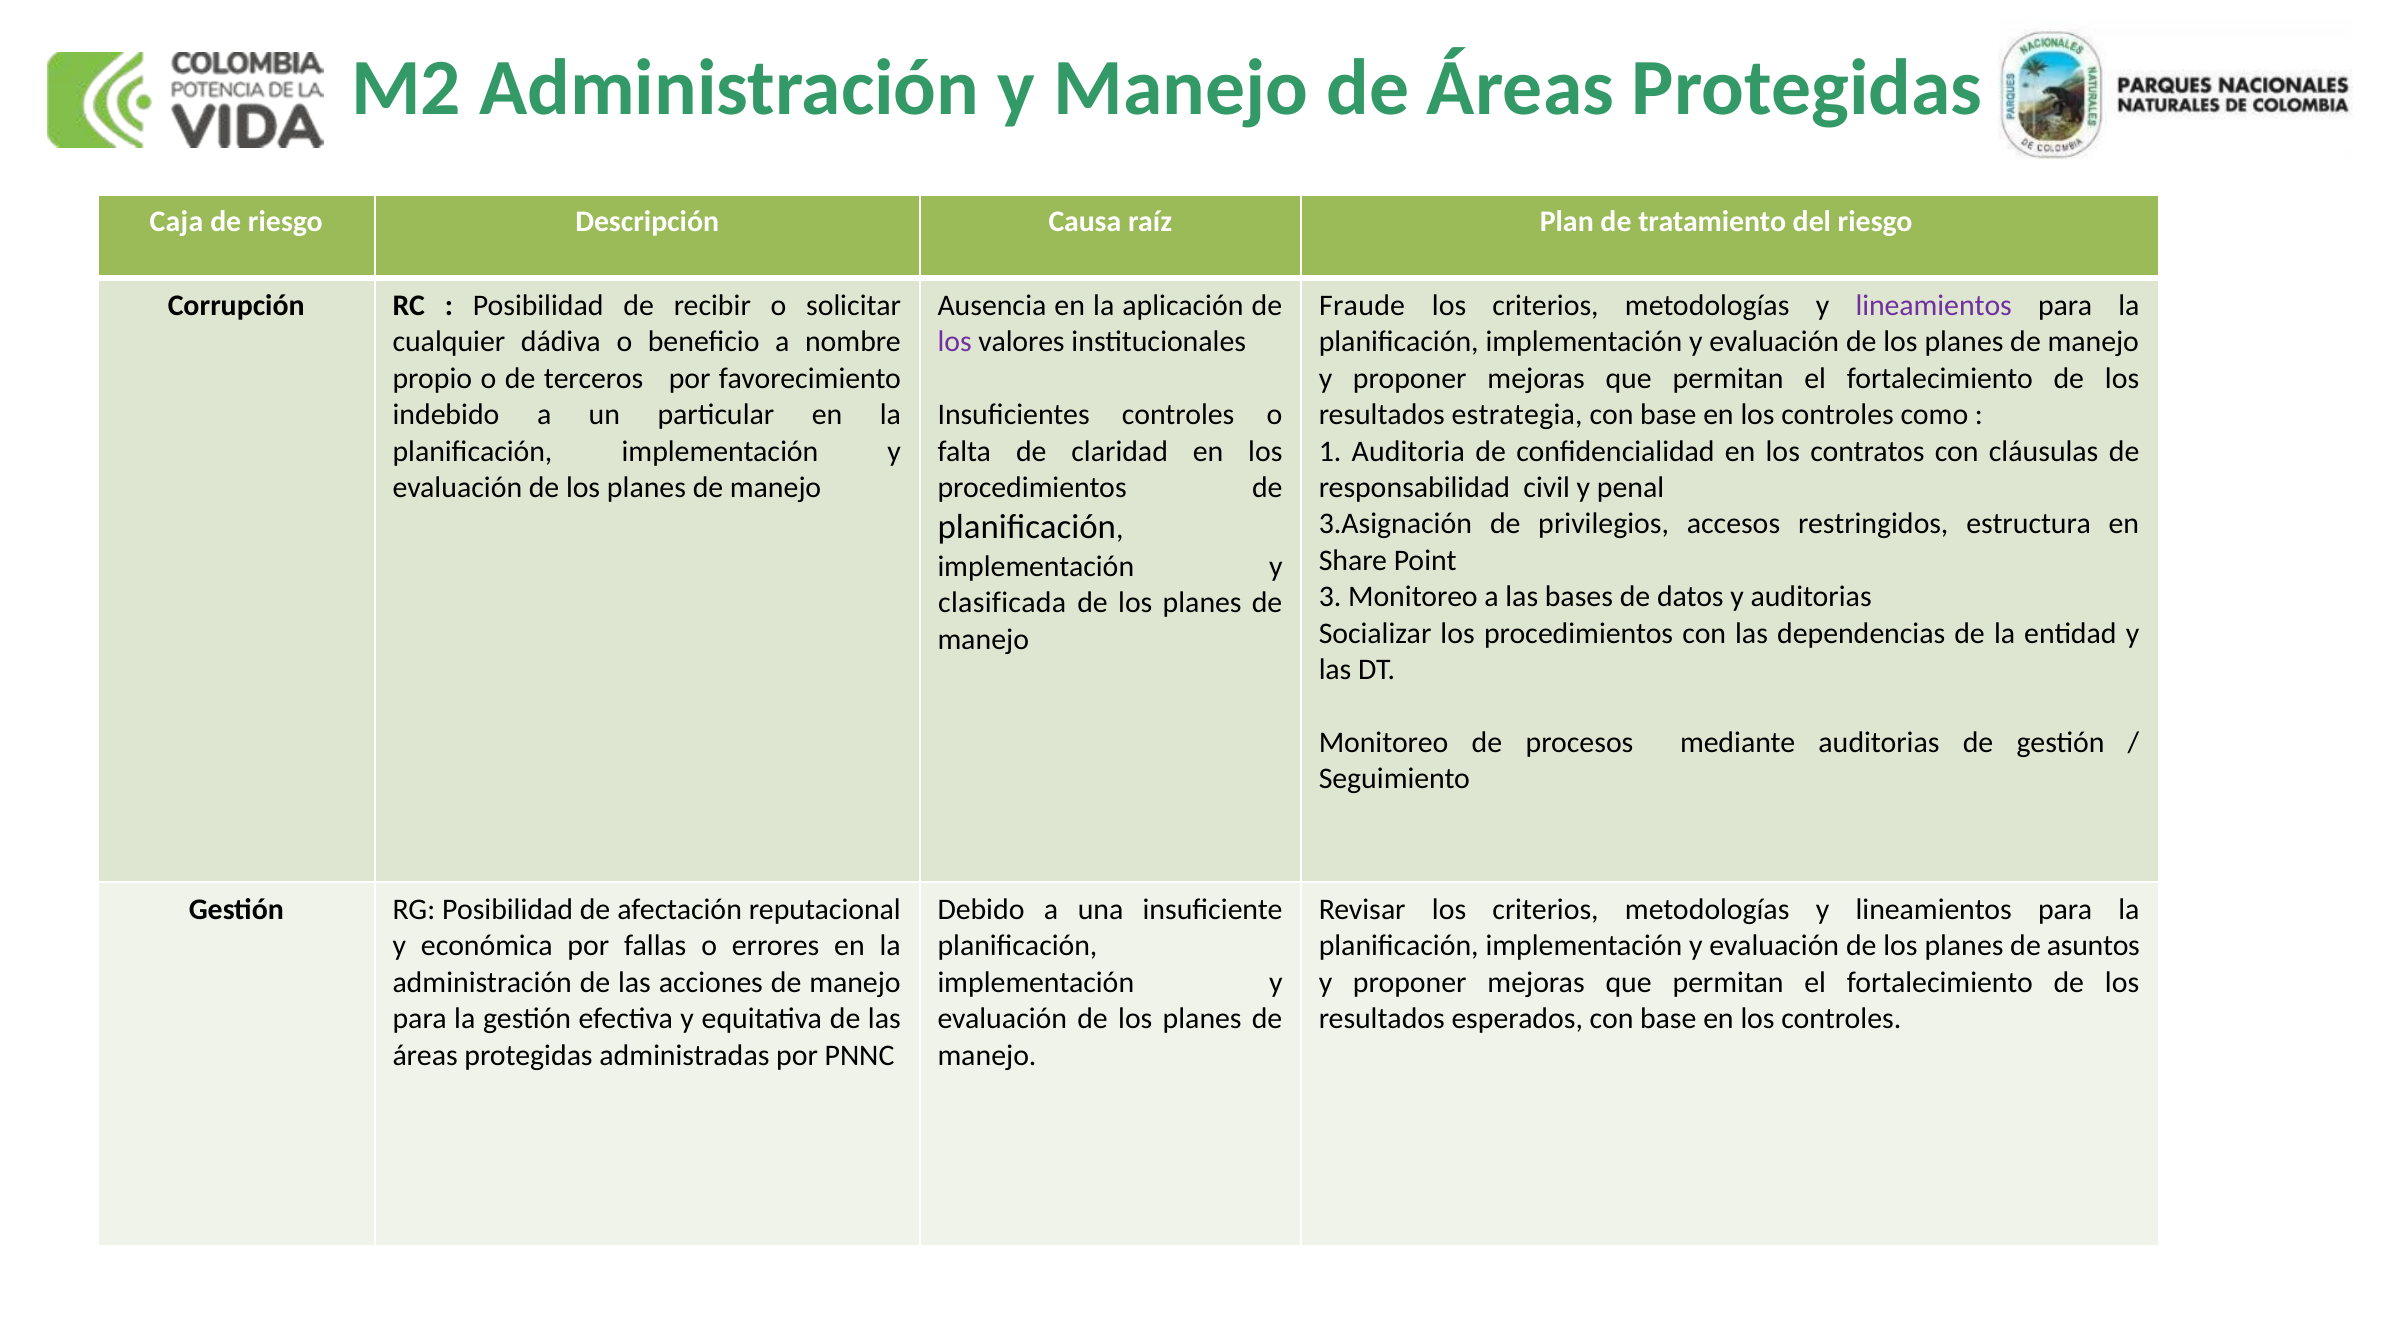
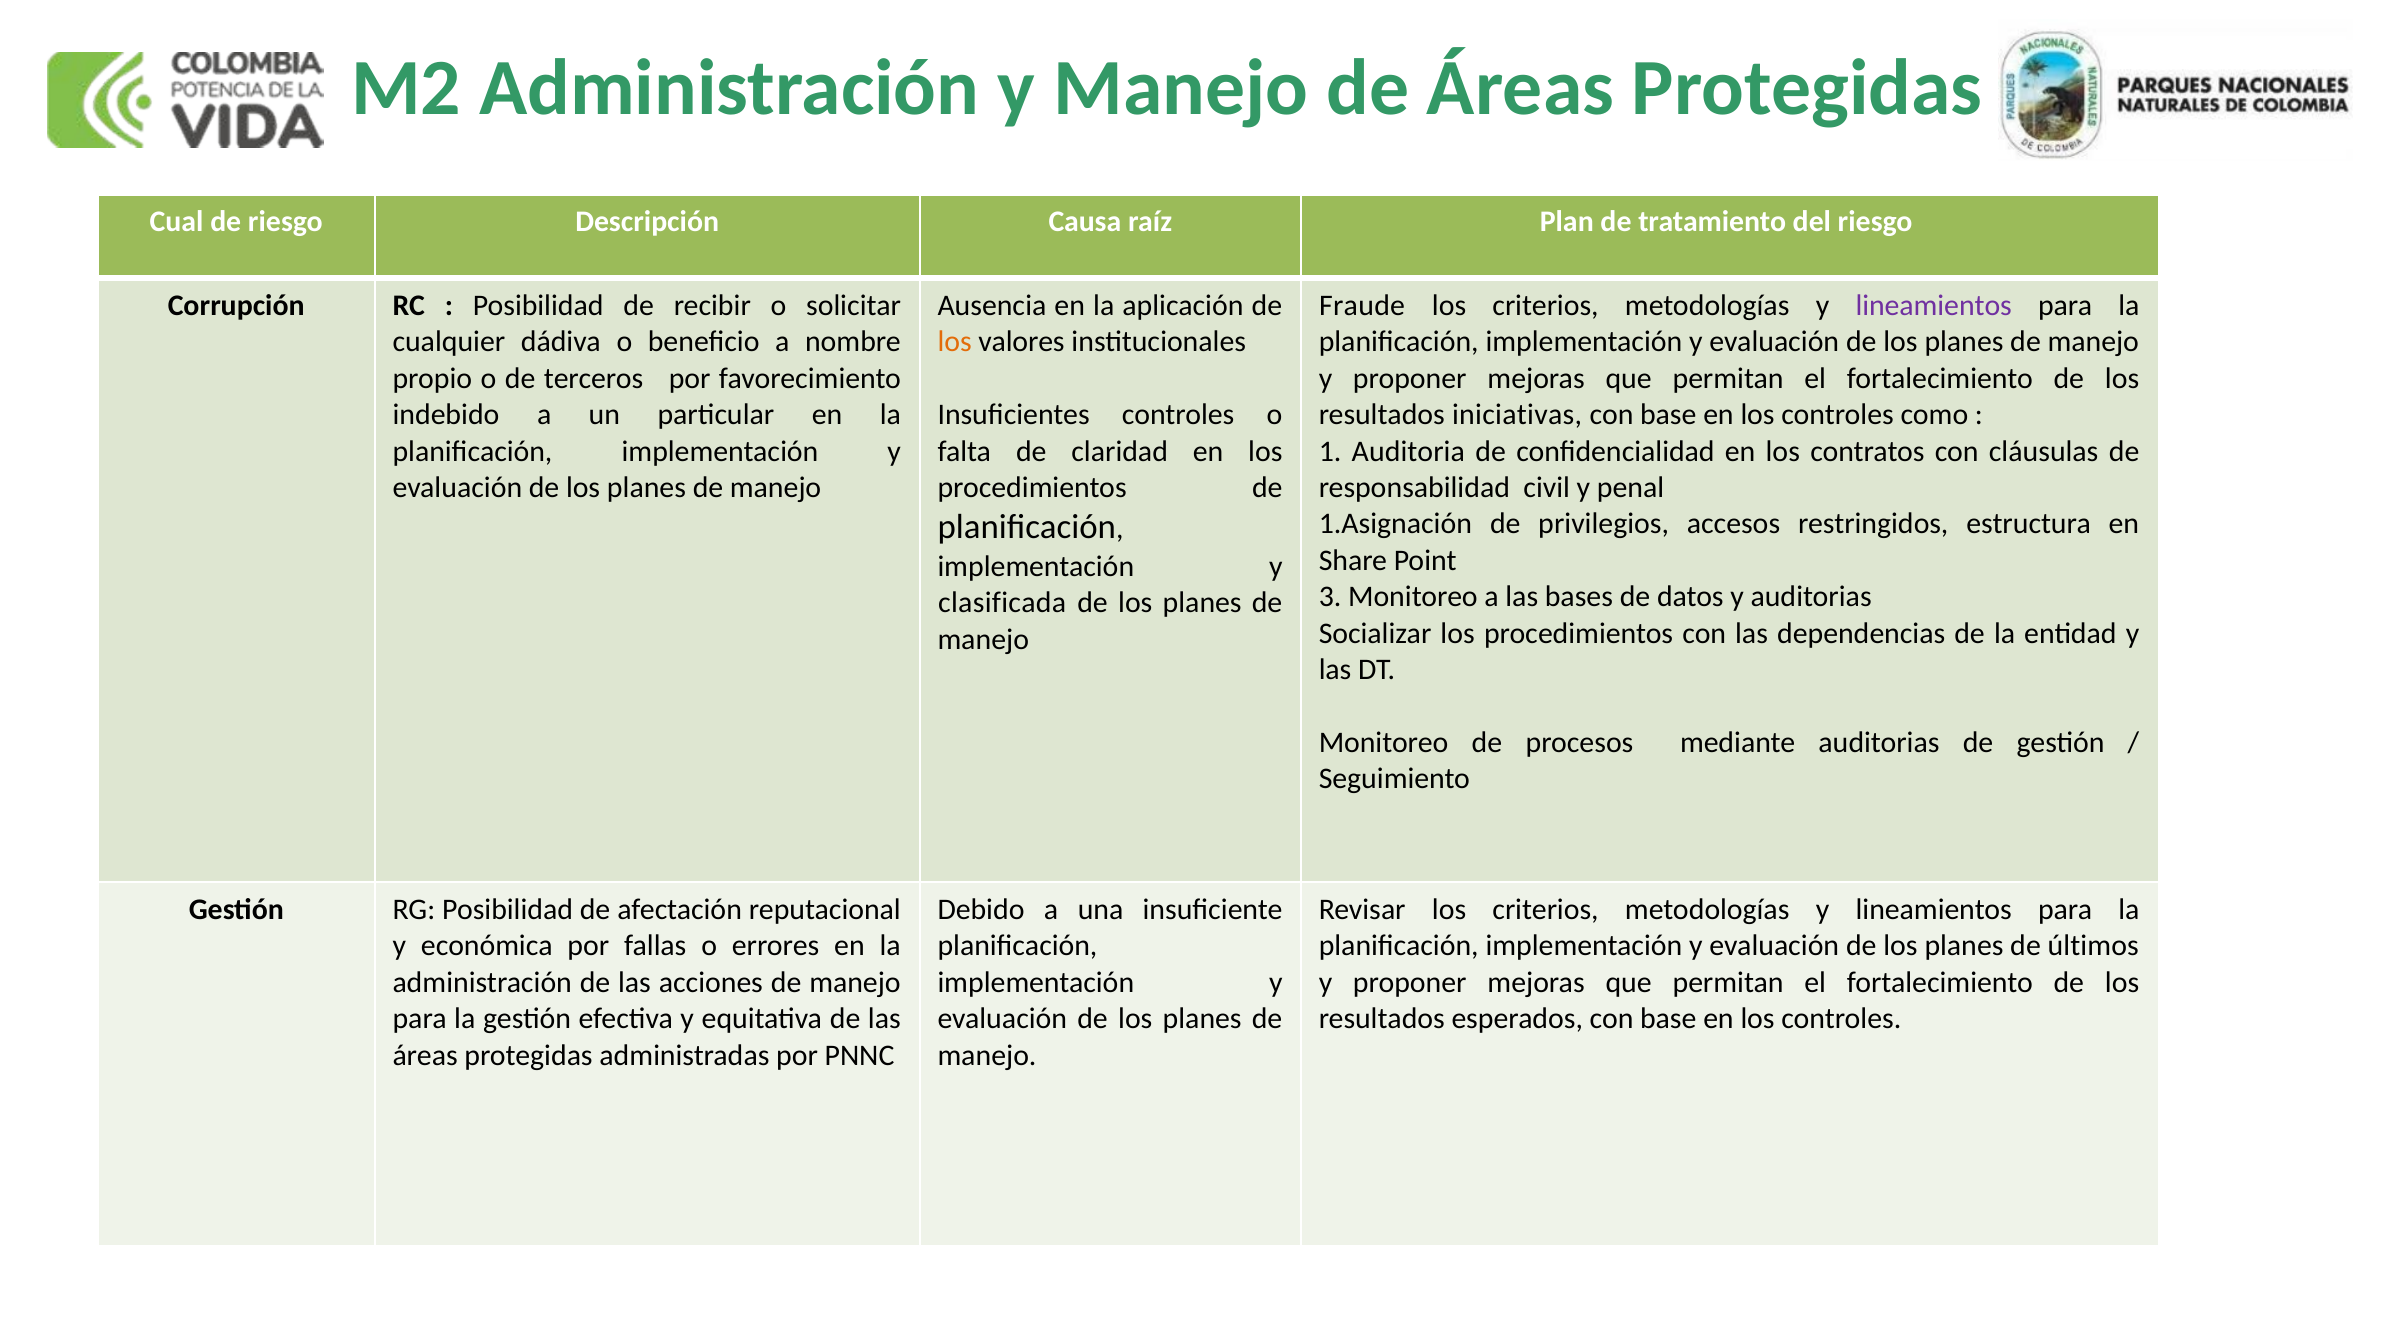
Caja: Caja -> Cual (177, 222)
los colour: purple -> orange (955, 342)
estrategia: estrategia -> iniciativas (1517, 415)
3.Asignación: 3.Asignación -> 1.Asignación (1395, 524)
asuntos: asuntos -> últimos (2093, 946)
